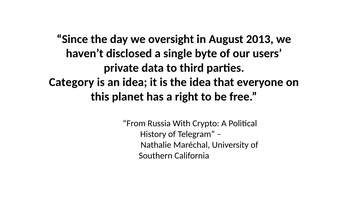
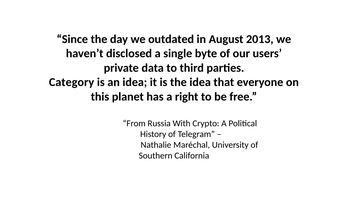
oversight: oversight -> outdated (171, 39)
